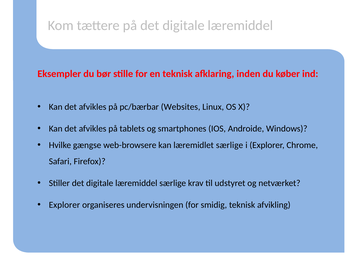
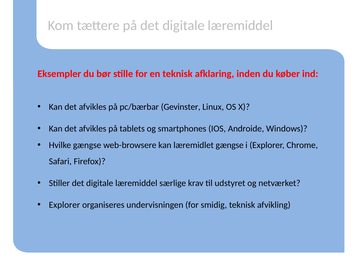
Websites: Websites -> Gevinster (181, 107)
læremidlet særlige: særlige -> gængse (230, 145)
